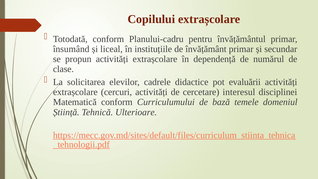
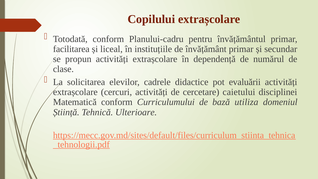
însumând: însumând -> facilitarea (71, 49)
interesul: interesul -> caietului (239, 92)
temele: temele -> utiliza (246, 102)
